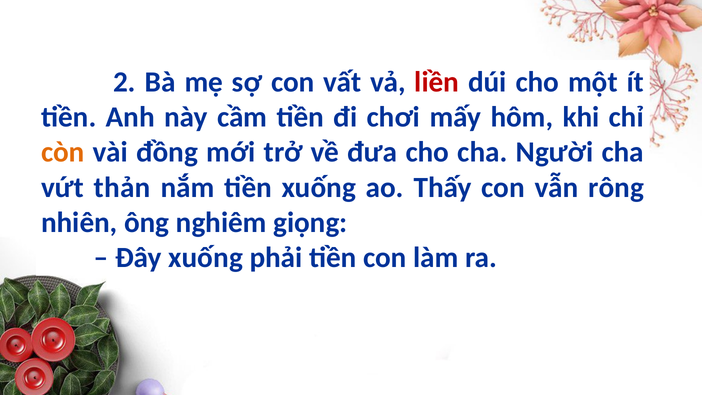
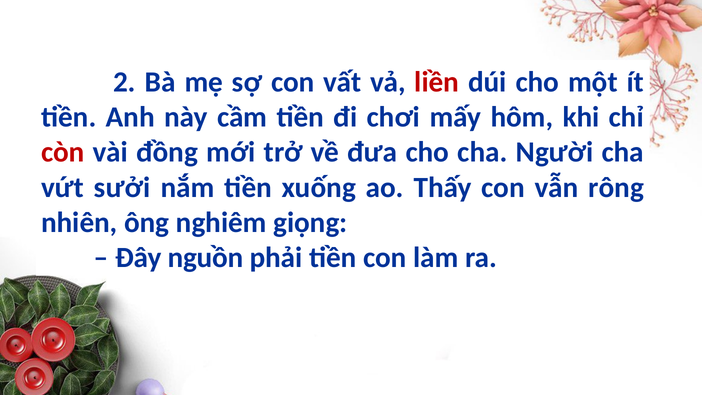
còn colour: orange -> red (63, 152)
thản: thản -> sưởi (122, 187)
Đây xuống: xuống -> nguồn (206, 258)
